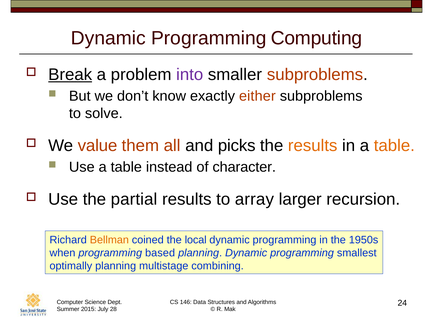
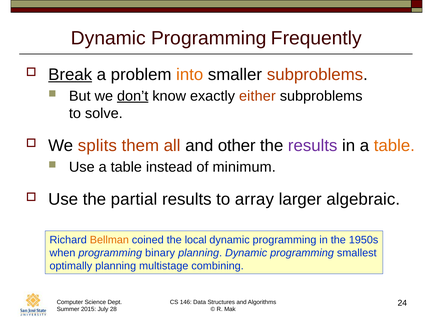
Computing: Computing -> Frequently (316, 38)
into colour: purple -> orange (190, 75)
don’t underline: none -> present (133, 96)
value: value -> splits (97, 146)
picks: picks -> other (237, 146)
results colour: orange -> purple (313, 146)
character: character -> minimum (244, 167)
recursion: recursion -> algebraic (363, 200)
based: based -> binary (160, 254)
